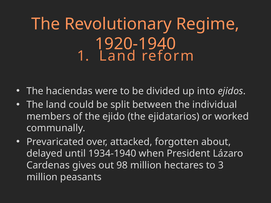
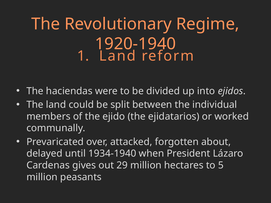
98: 98 -> 29 (122, 165)
3: 3 -> 5 (221, 165)
